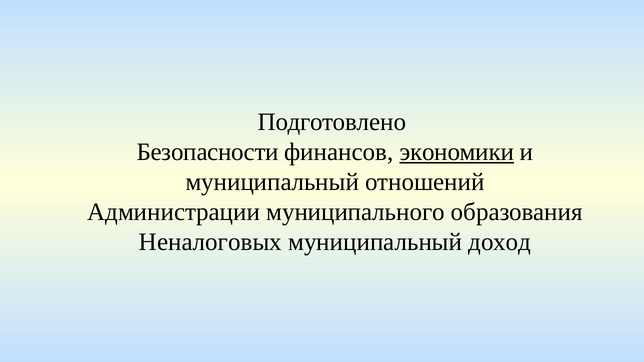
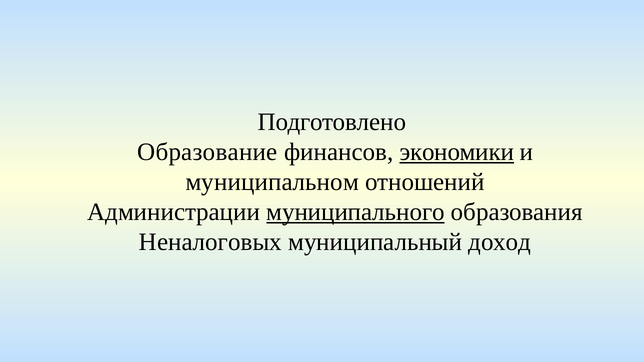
Безопасности: Безопасности -> Образование (207, 152)
муниципальный: муниципальный -> муниципальном (272, 182)
муниципального underline: none -> present (356, 212)
